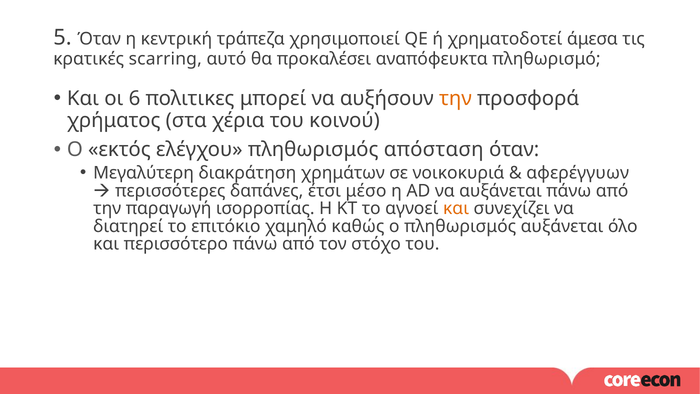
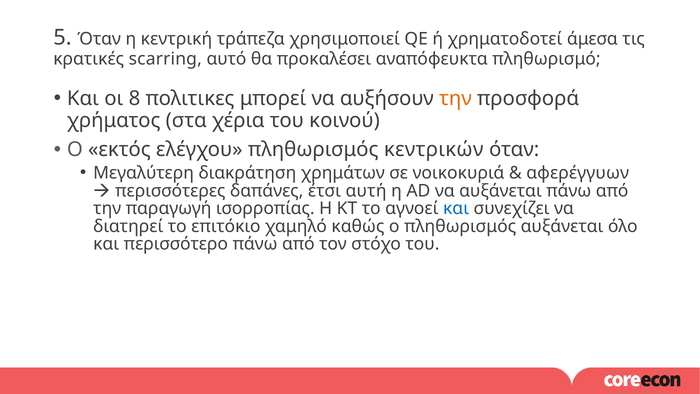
6: 6 -> 8 (134, 98)
απόσταση: απόσταση -> κεντρικών (434, 150)
μέσο: μέσο -> αυτή (366, 191)
και colour: orange -> blue (456, 208)
